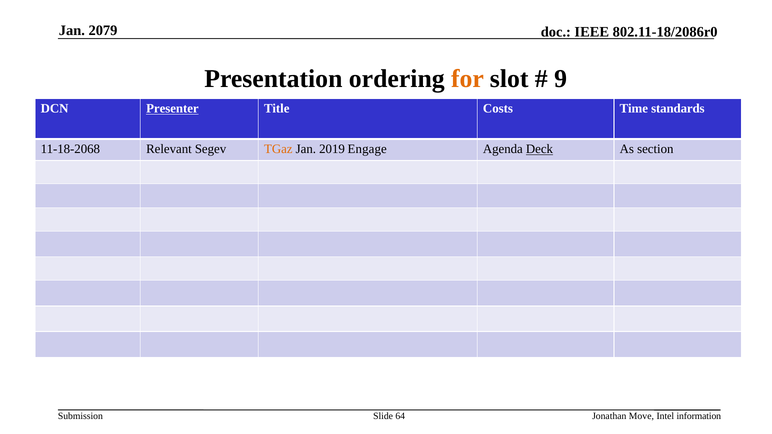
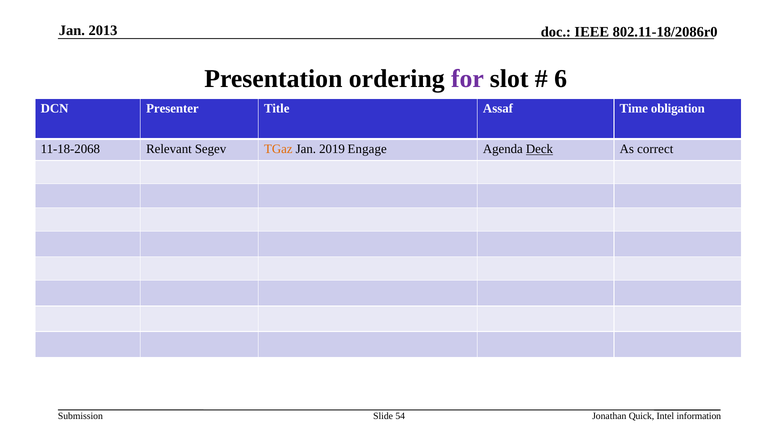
2079: 2079 -> 2013 (103, 31)
for colour: orange -> purple (467, 79)
9: 9 -> 6 (561, 79)
Presenter underline: present -> none (172, 109)
Costs: Costs -> Assaf (498, 109)
standards: standards -> obligation (678, 109)
section: section -> correct (655, 149)
64: 64 -> 54 (400, 416)
Move: Move -> Quick (641, 416)
